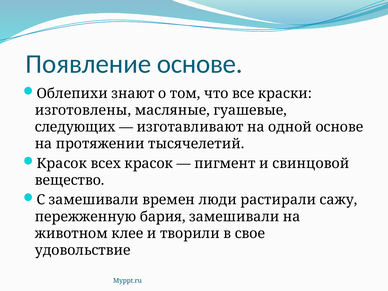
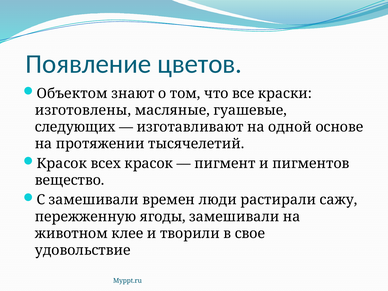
Появление основе: основе -> цветов (200, 64)
Облепихи: Облепихи -> Объектом (72, 93)
свинцовой: свинцовой -> пигментов (311, 163)
бария: бария -> ягоды (163, 217)
